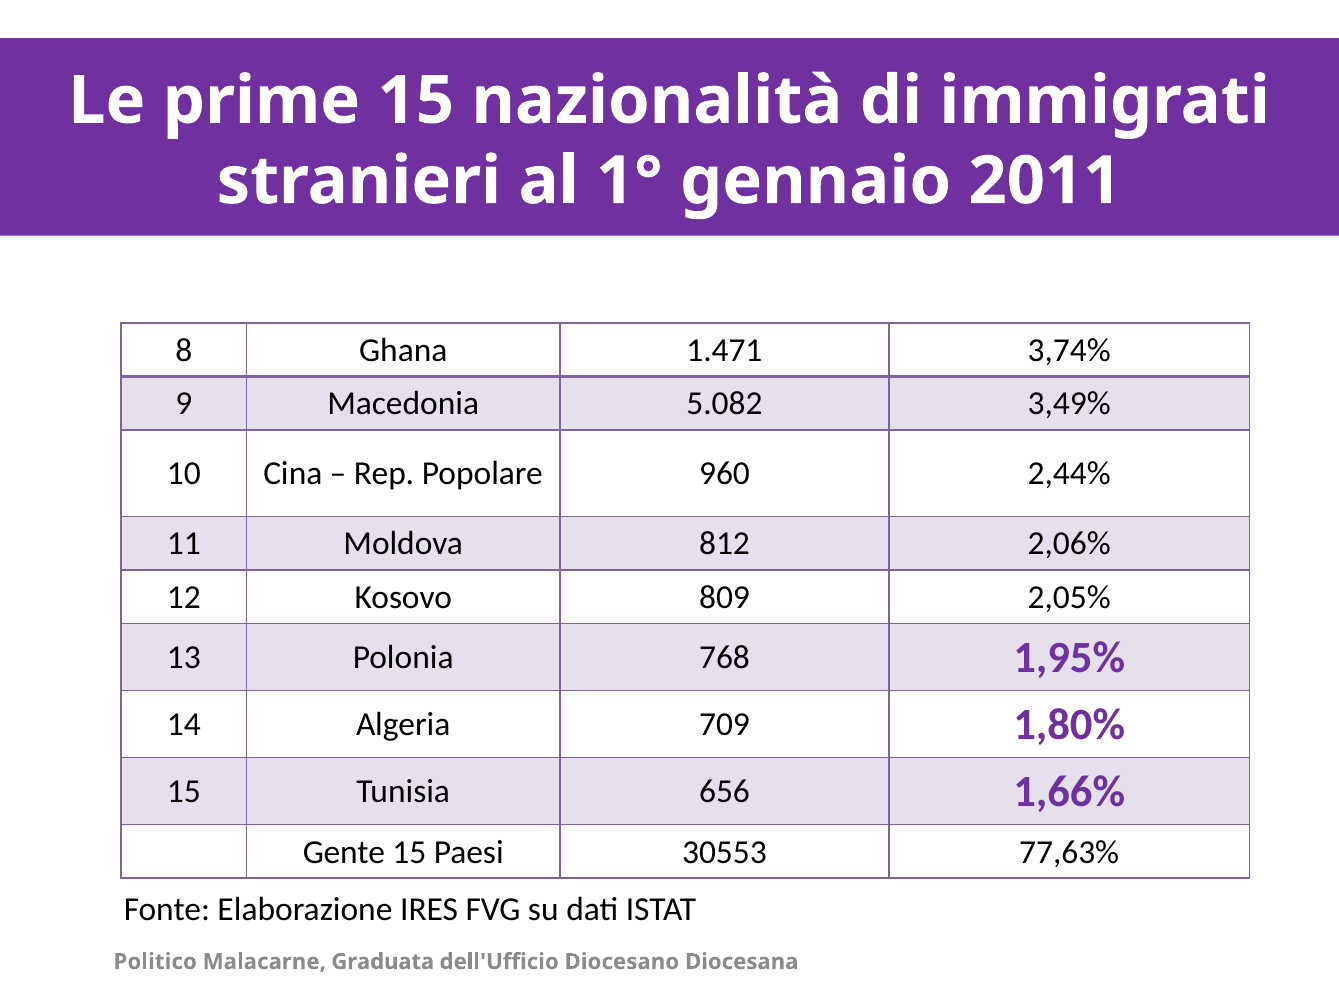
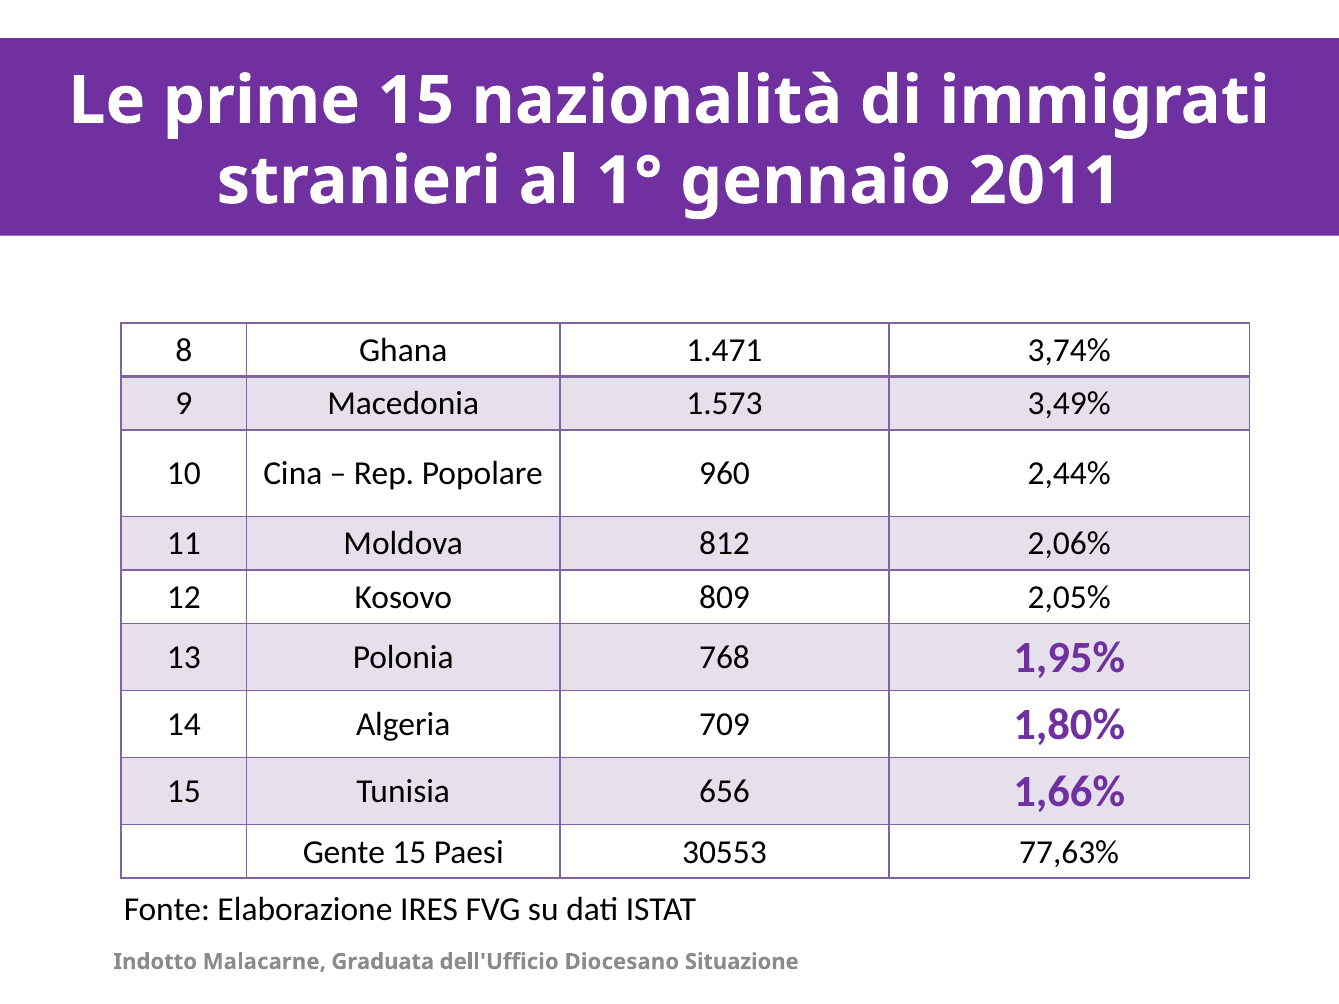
5.082: 5.082 -> 1.573 (724, 404)
Politico: Politico -> Indotto (155, 962)
Diocesana: Diocesana -> Situazione (742, 962)
